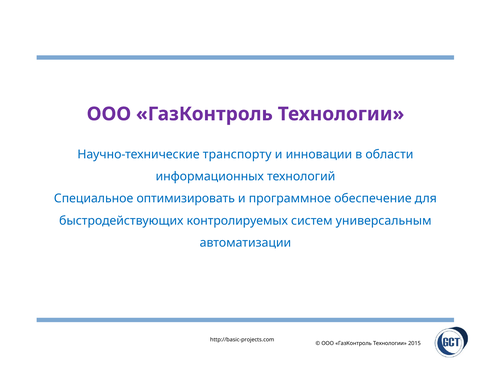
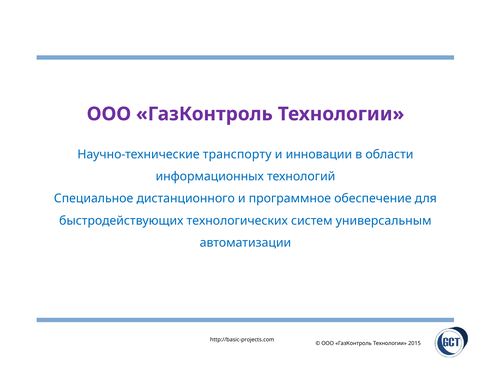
оптимизировать: оптимизировать -> дистанционного (186, 199)
контролируемых: контролируемых -> технологических (237, 221)
